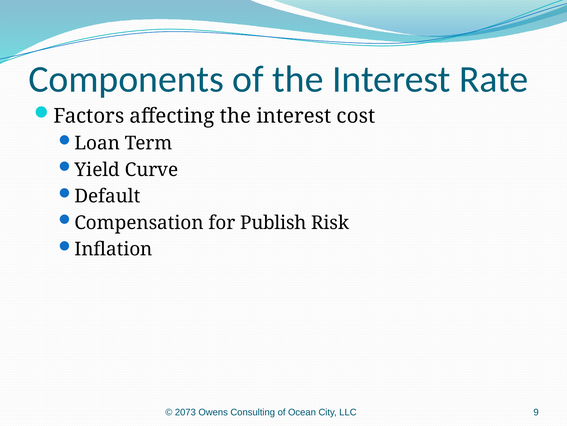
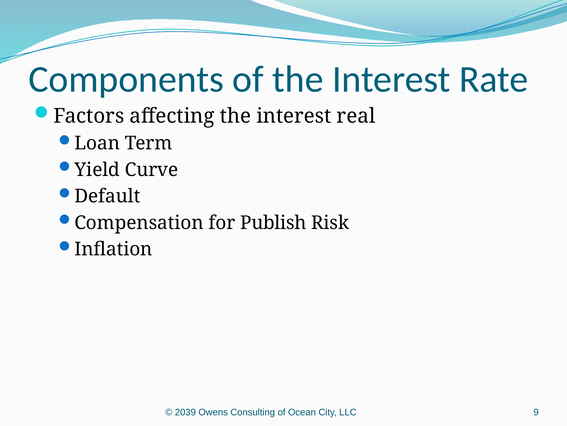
cost: cost -> real (356, 116)
2073: 2073 -> 2039 (185, 412)
